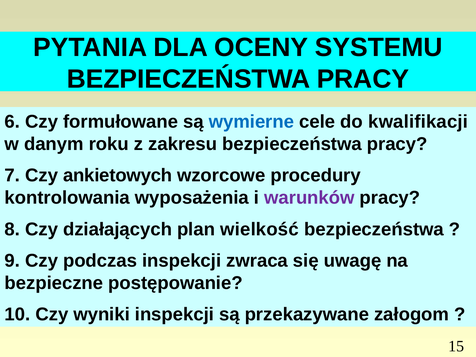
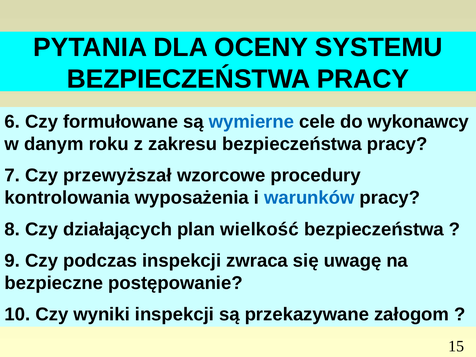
kwalifikacji: kwalifikacji -> wykonawcy (418, 122)
ankietowych: ankietowych -> przewyższał (117, 176)
warunków colour: purple -> blue (309, 198)
